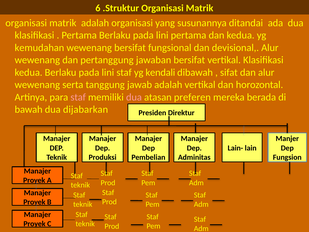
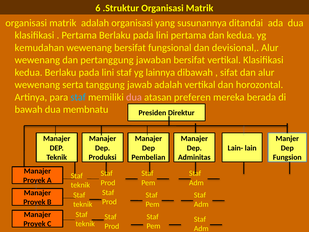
kendali: kendali -> lainnya (160, 72)
staf colour: pink -> light blue (78, 97)
dijabarkan: dijabarkan -> membnatu (86, 109)
